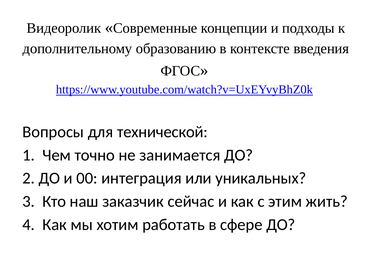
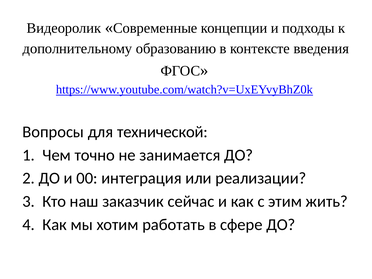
уникальных: уникальных -> реализации (261, 178)
